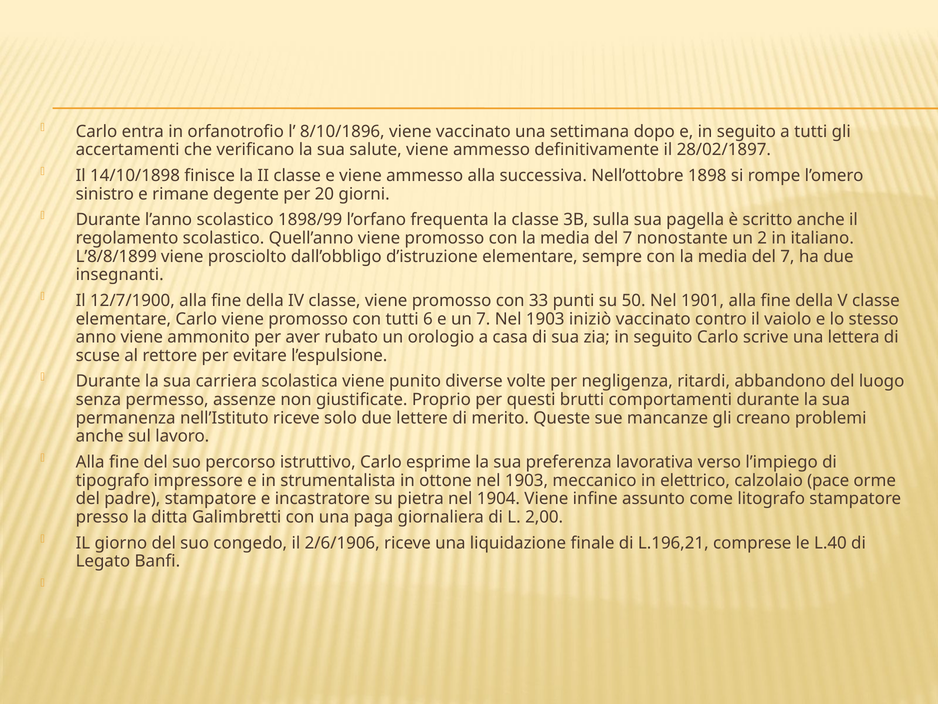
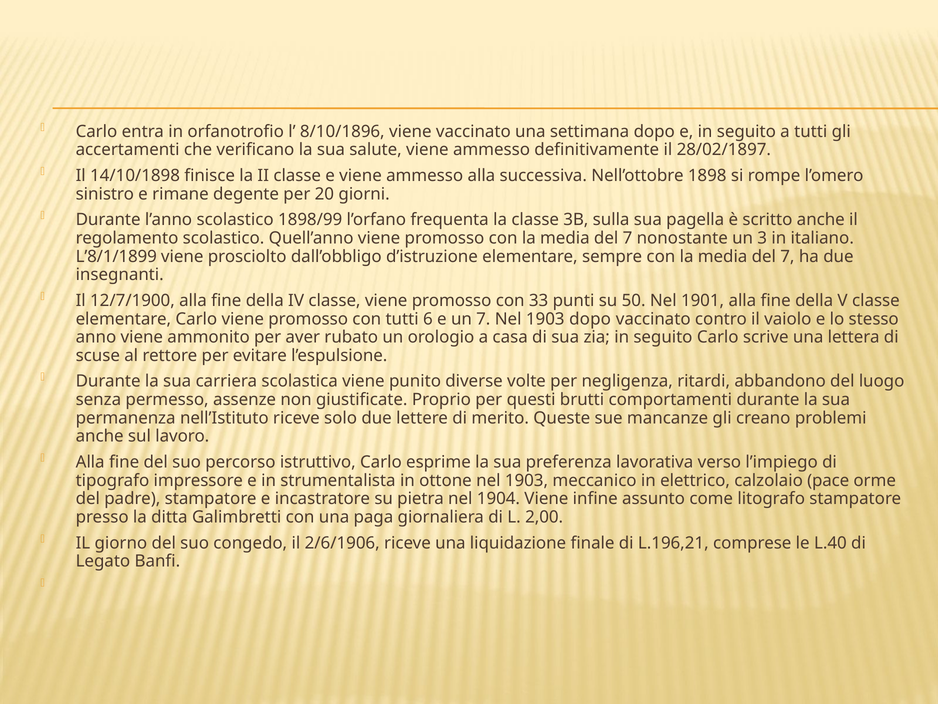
2: 2 -> 3 (762, 238)
L’8/8/1899: L’8/8/1899 -> L’8/1/1899 (116, 256)
1903 iniziò: iniziò -> dopo (590, 319)
